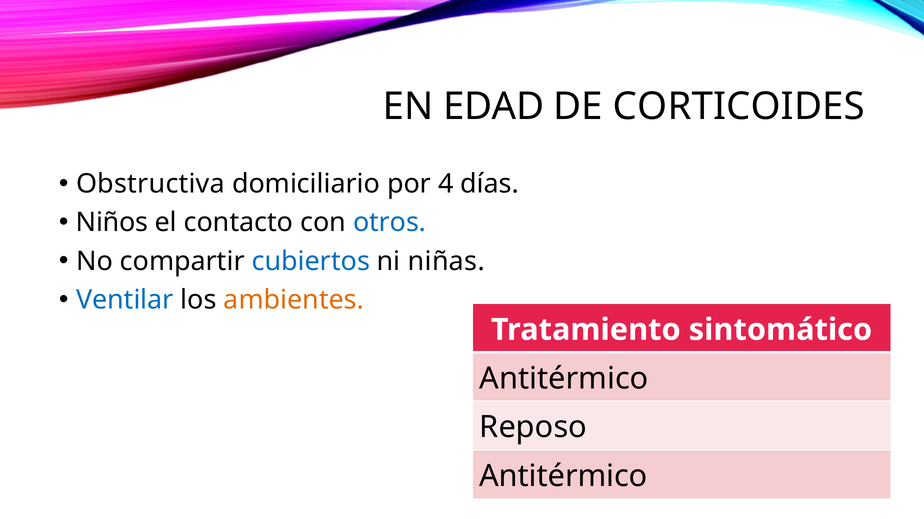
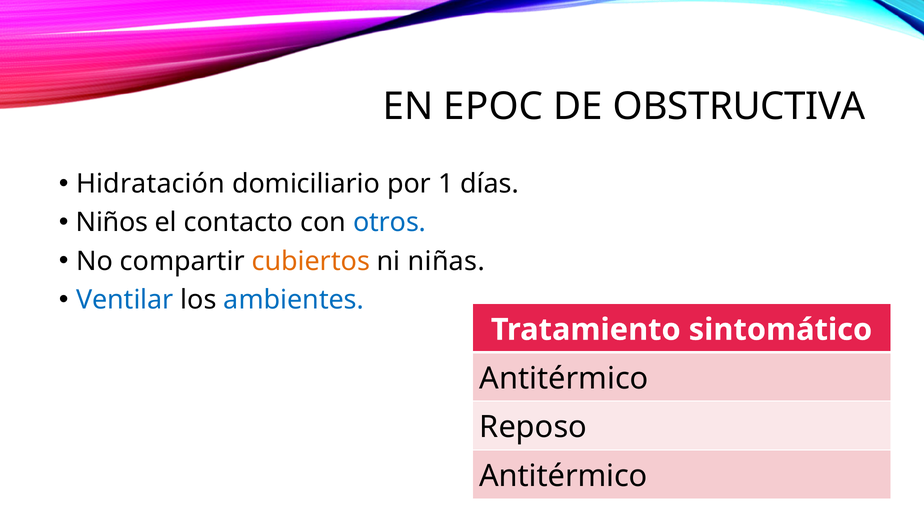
EDAD: EDAD -> EPOC (493, 107)
CORTICOIDES: CORTICOIDES -> OBSTRUCTIVA (739, 107)
Obstructiva: Obstructiva -> Hidratación (151, 184)
4: 4 -> 1 (446, 184)
cubiertos colour: blue -> orange (311, 262)
ambientes colour: orange -> blue (294, 300)
